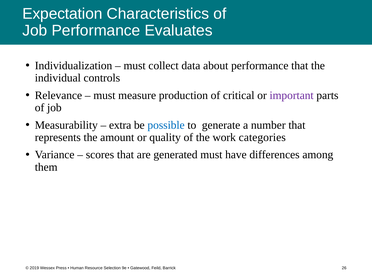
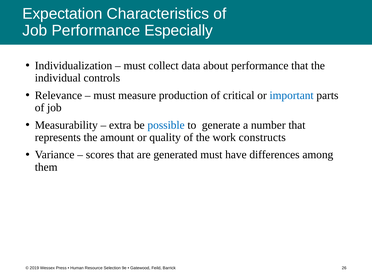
Evaluates: Evaluates -> Especially (179, 31)
important colour: purple -> blue (292, 95)
categories: categories -> constructs (262, 137)
